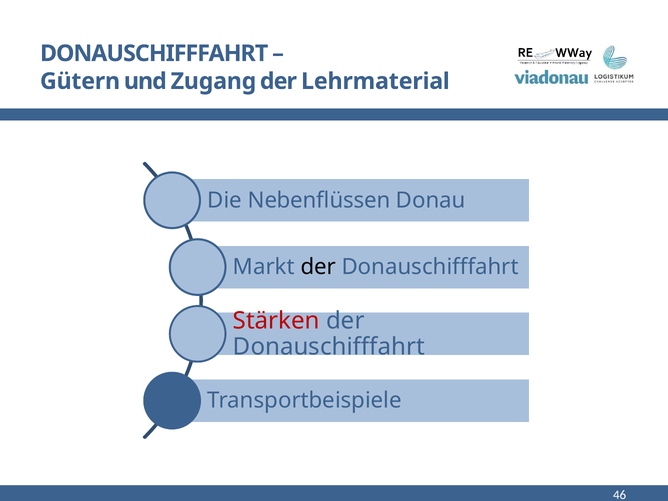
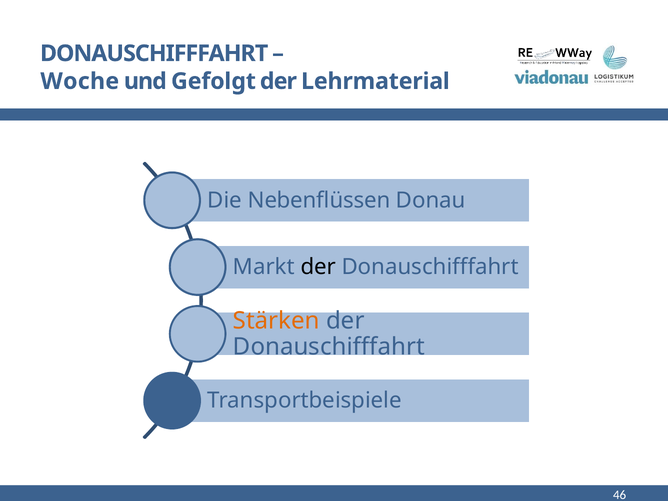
Gütern: Gütern -> Woche (80, 81)
Zugang: Zugang -> Gefolgt (213, 81)
Stärken colour: red -> orange (276, 321)
